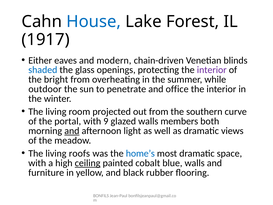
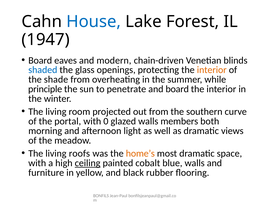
1917: 1917 -> 1947 (46, 40)
Either: Either -> Board (40, 60)
interior colour: purple -> orange (212, 70)
bright: bright -> shade (56, 79)
outdoor: outdoor -> principle (45, 89)
and office: office -> board (177, 89)
9: 9 -> 0 (106, 121)
and underline: present -> none (72, 131)
home’s colour: blue -> orange (140, 153)
